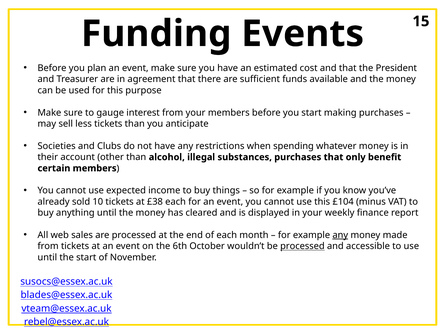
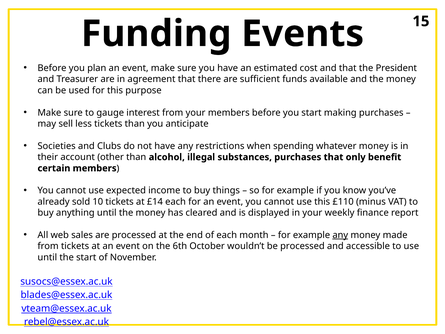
£38: £38 -> £14 (155, 202)
£104: £104 -> £110 (343, 202)
processed underline: present -> none (302, 246)
